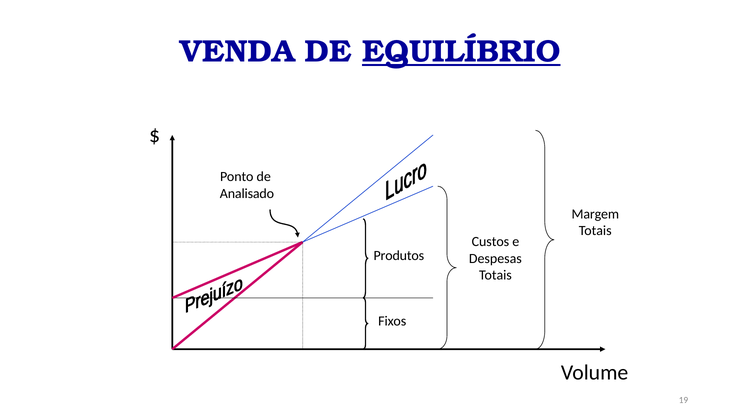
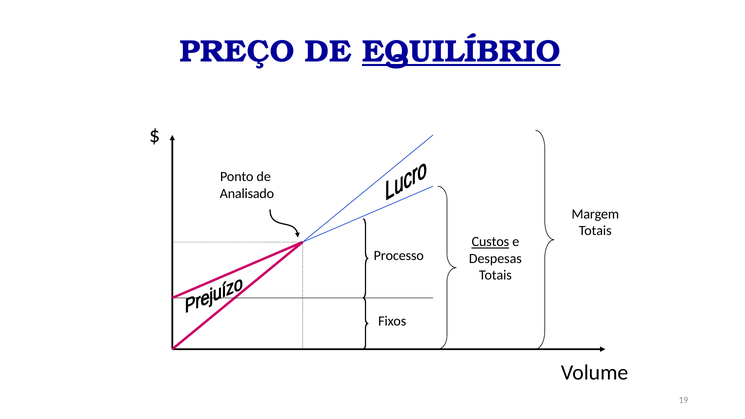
VENDA: VENDA -> PREÇO (237, 51)
Custos underline: none -> present (490, 242)
Produtos: Produtos -> Processo (399, 256)
